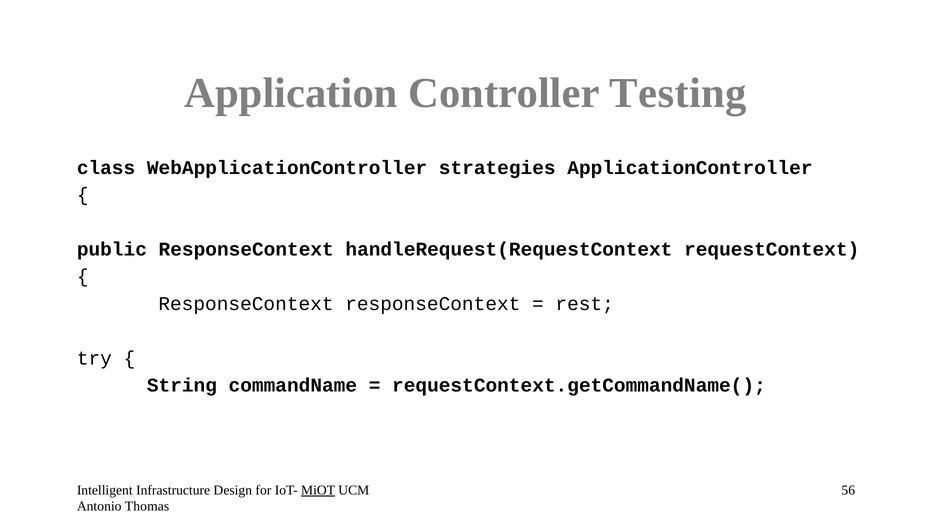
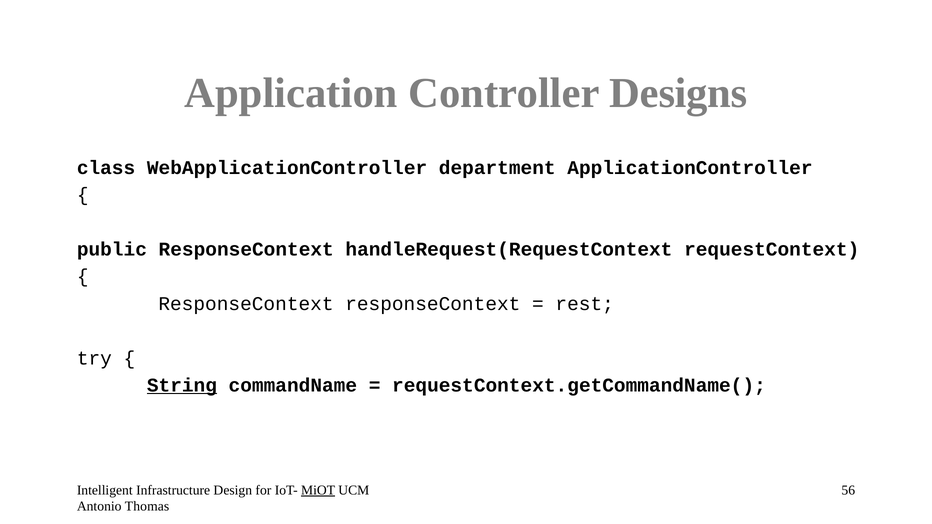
Testing: Testing -> Designs (678, 93)
strategies: strategies -> department (497, 168)
String underline: none -> present (182, 385)
